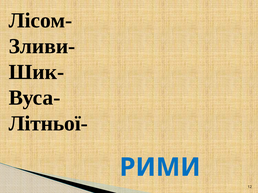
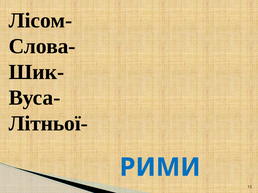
Зливи-: Зливи- -> Слова- (42, 46)
